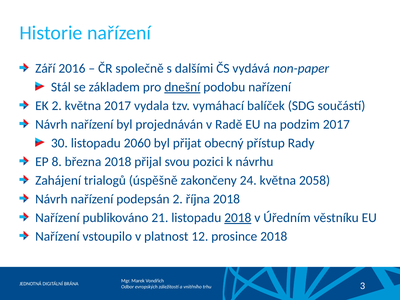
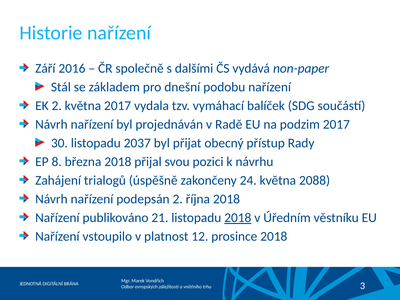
dnešní underline: present -> none (182, 87)
2060: 2060 -> 2037 (137, 143)
2058: 2058 -> 2088 (315, 180)
